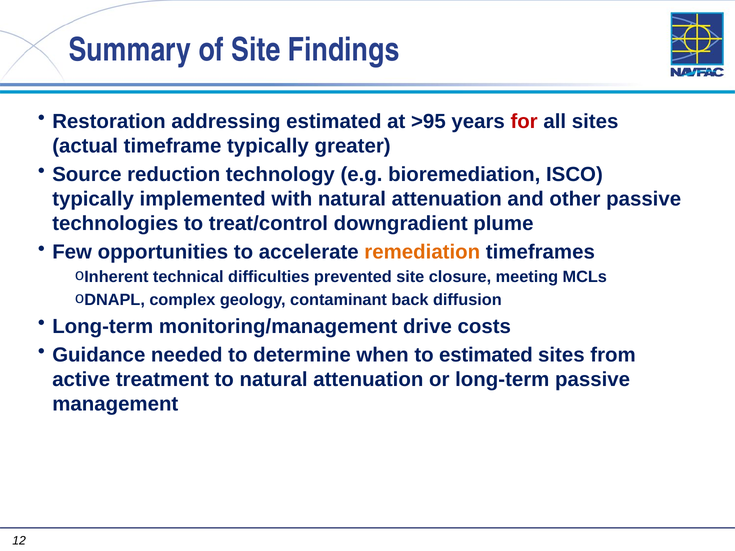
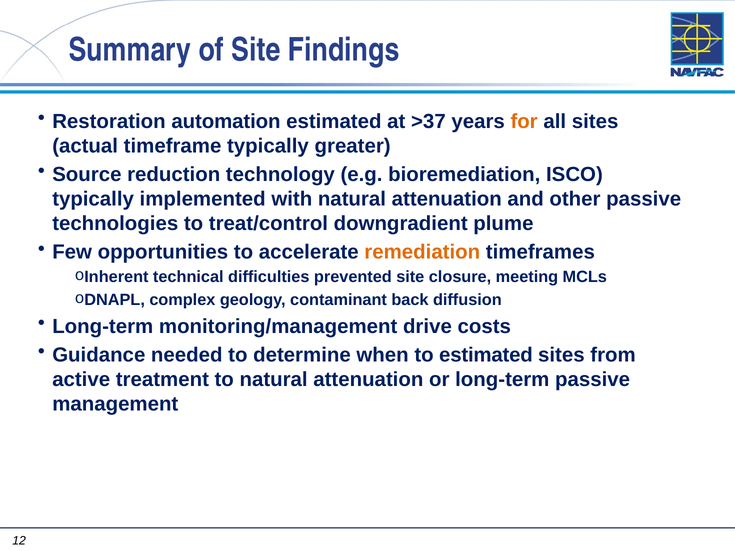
addressing: addressing -> automation (226, 121)
>95: >95 -> >37 (428, 121)
for colour: red -> orange (524, 121)
